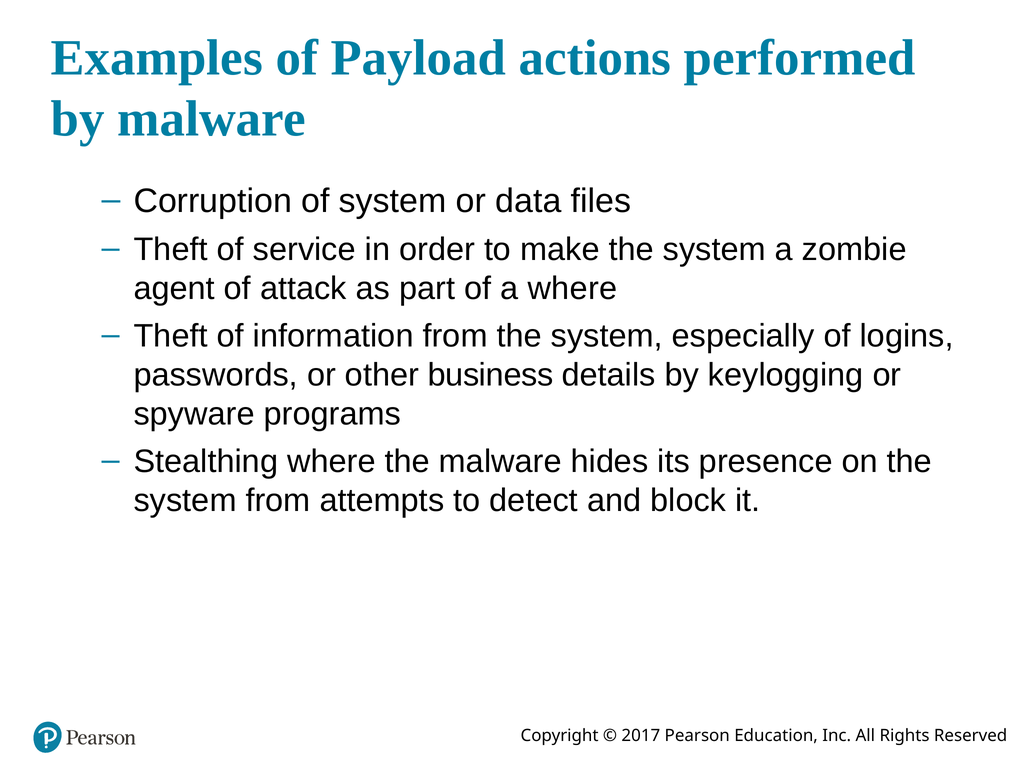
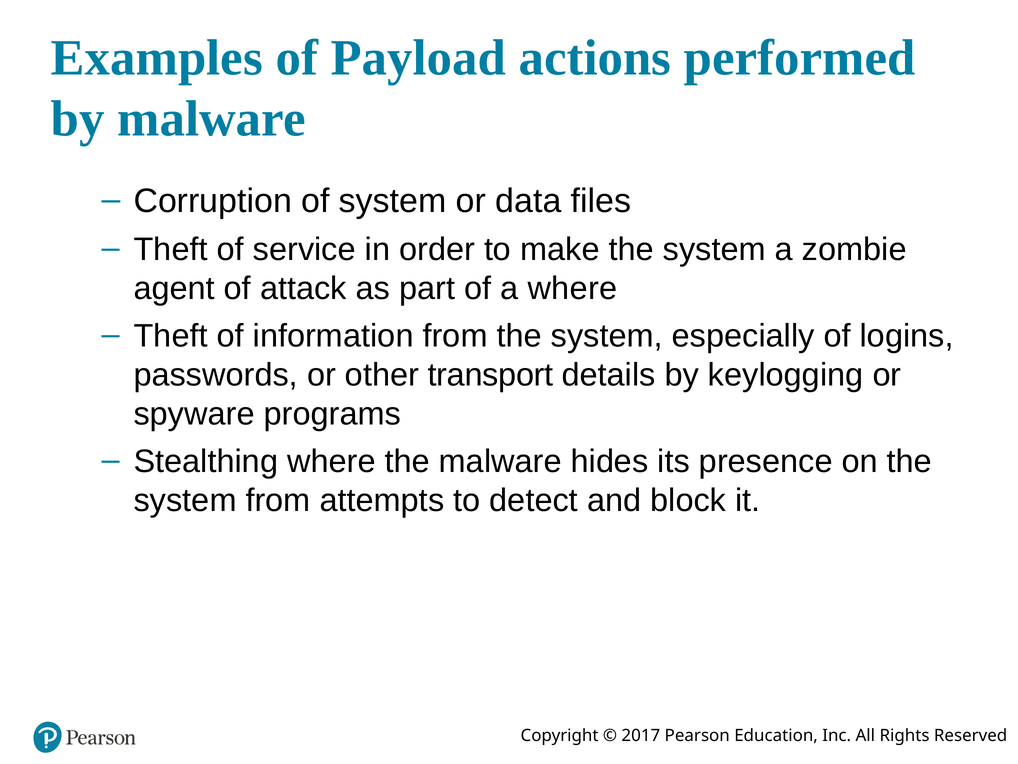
business: business -> transport (491, 375)
